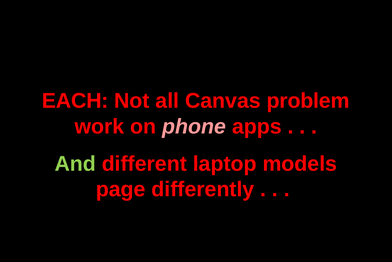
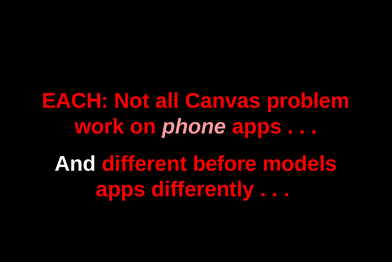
And colour: light green -> white (75, 163)
laptop: laptop -> before (225, 163)
page: page -> apps (121, 189)
